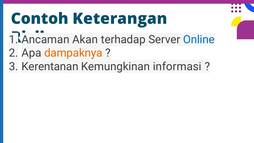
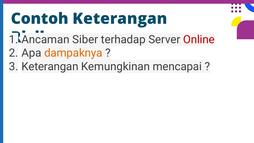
Akan: Akan -> Siber (85, 39)
Online colour: blue -> red (199, 39)
Kerentanan: Kerentanan -> Keterangan (50, 67)
informasi: informasi -> mencapai (177, 67)
